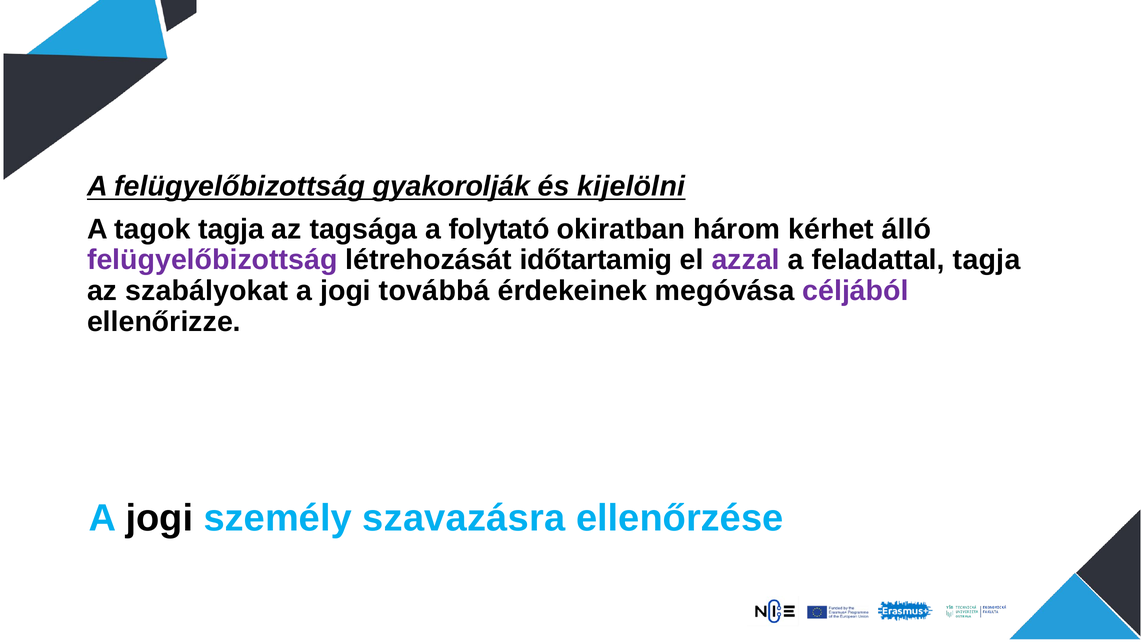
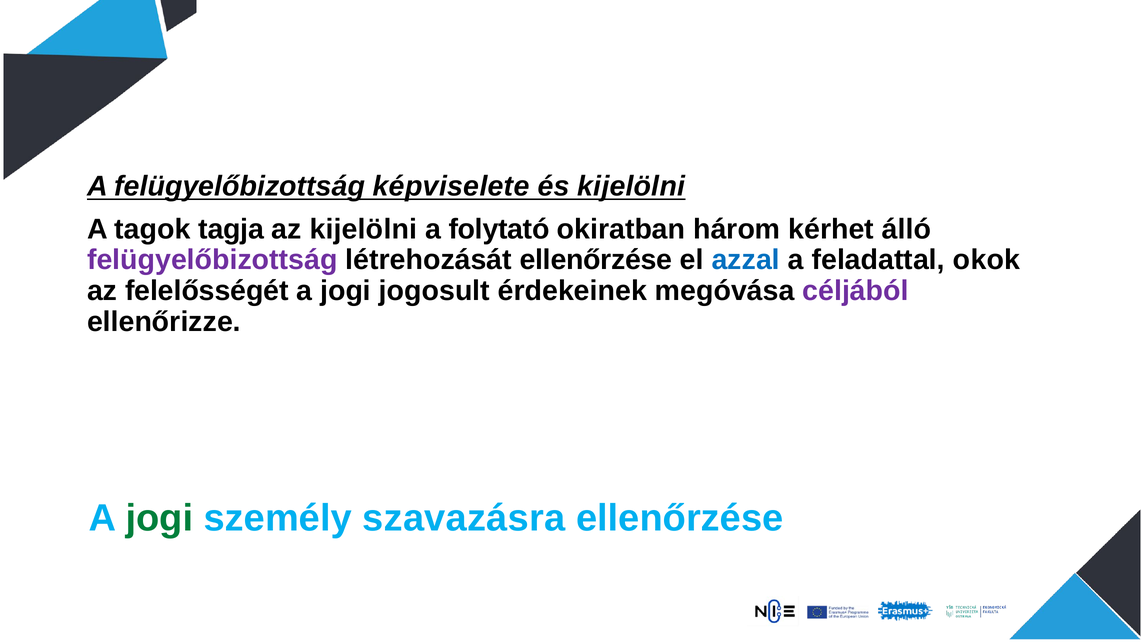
gyakorolják: gyakorolják -> képviselete (451, 187)
az tagsága: tagsága -> kijelölni (363, 229)
létrehozását időtartamig: időtartamig -> ellenőrzése (596, 260)
azzal colour: purple -> blue (746, 260)
feladattal tagja: tagja -> okok (987, 260)
szabályokat: szabályokat -> felelősségét (207, 291)
továbbá: továbbá -> jogosult (434, 291)
jogi colour: black -> green (159, 519)
